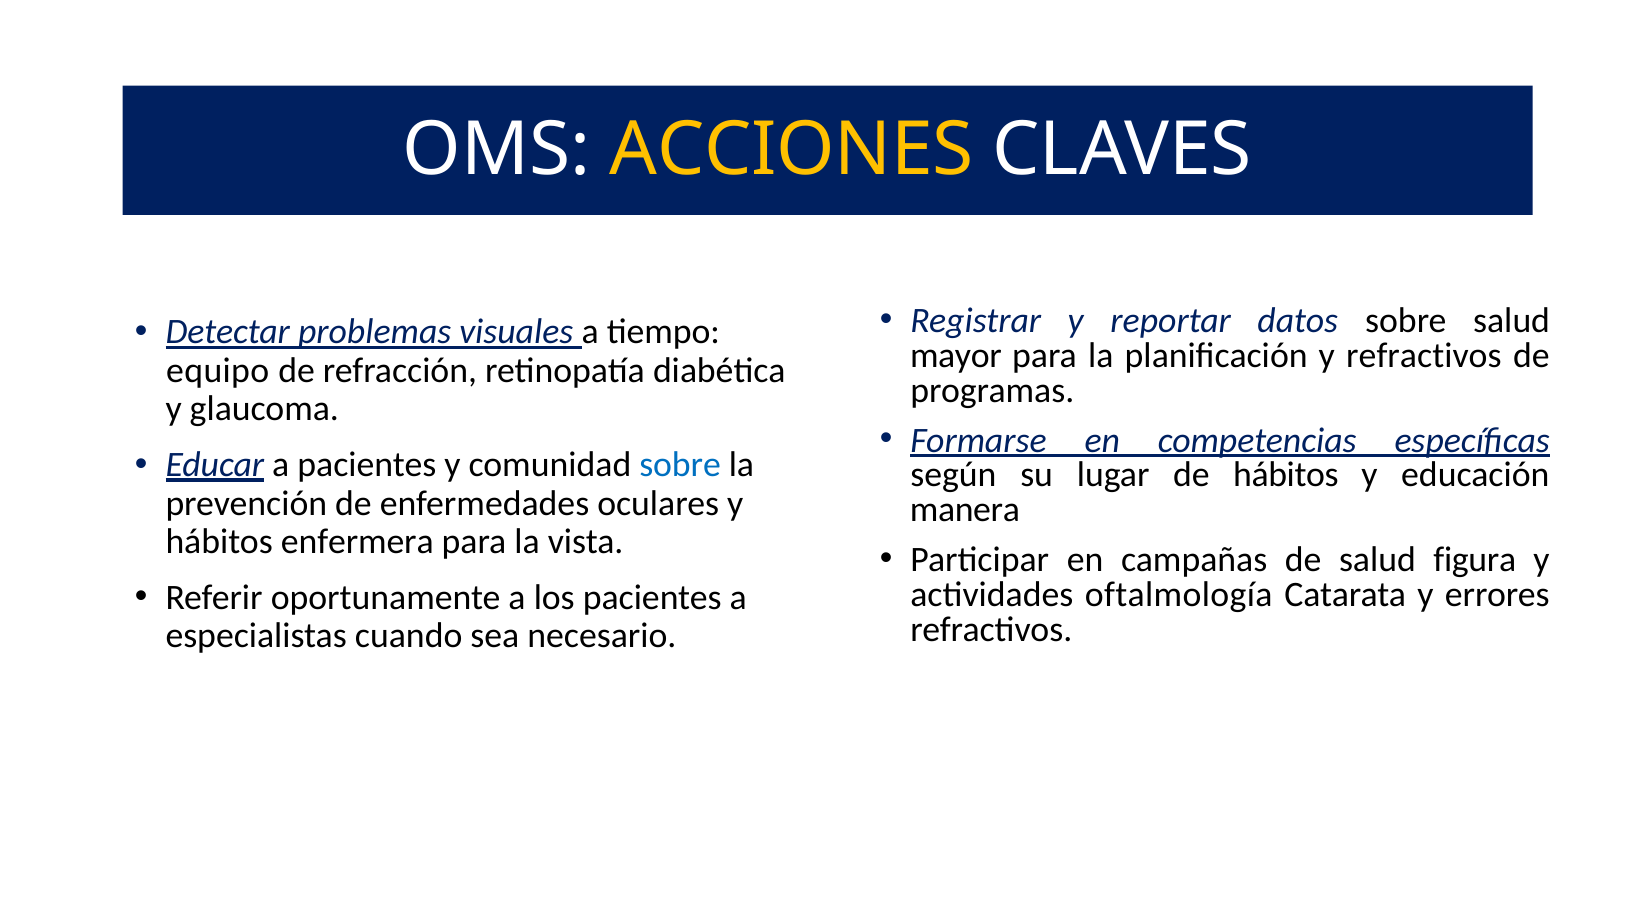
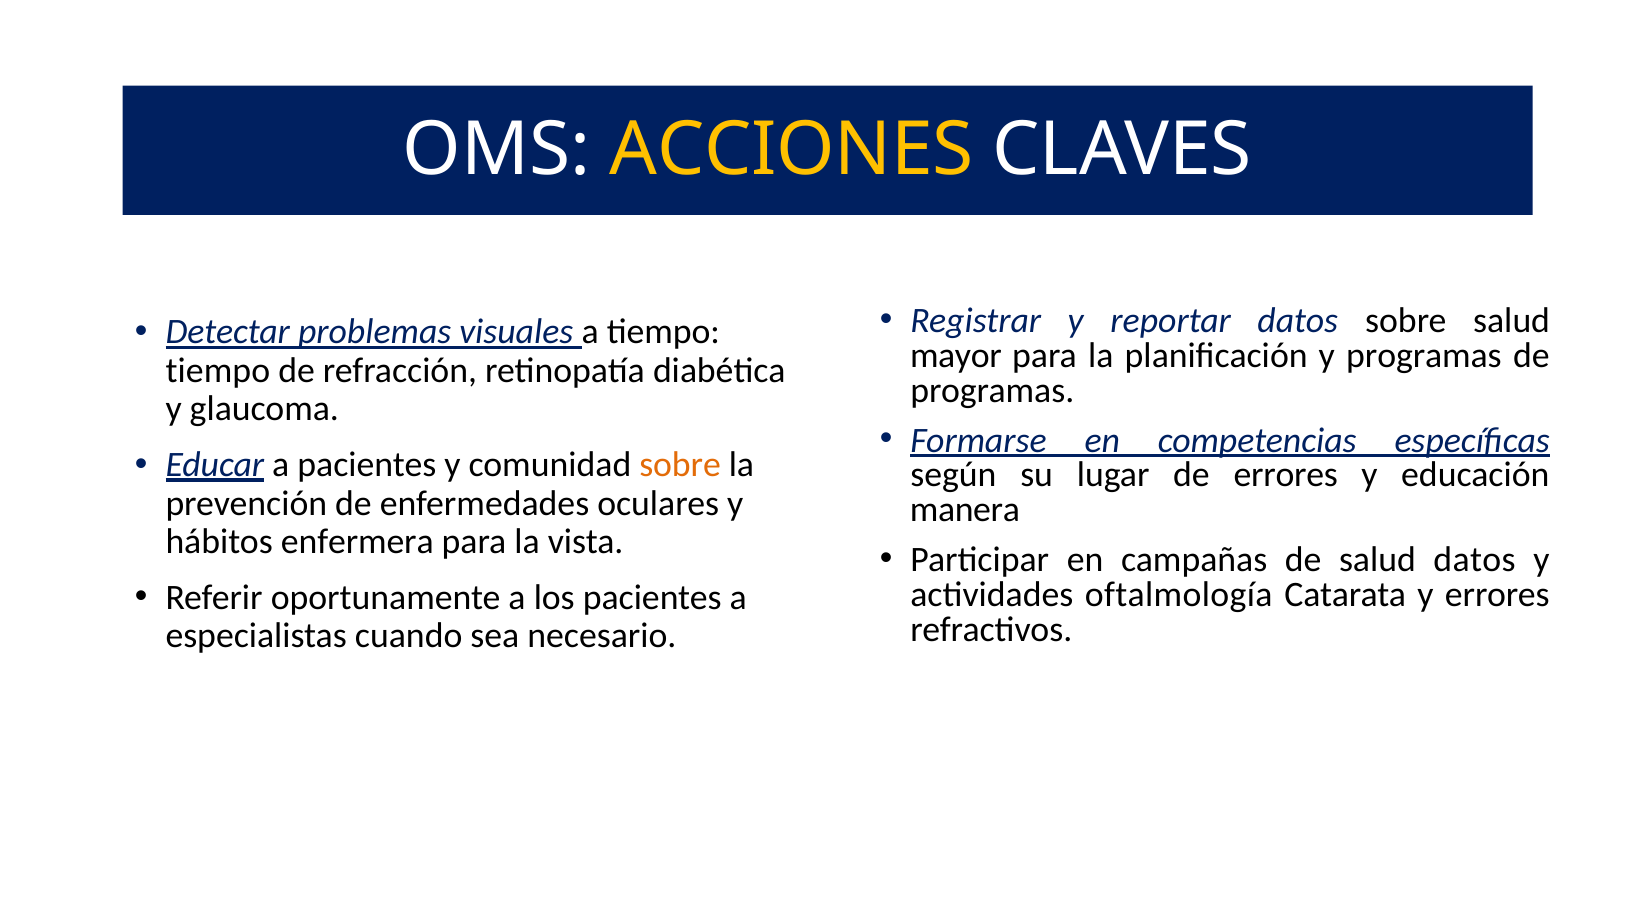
y refractivos: refractivos -> programas (1424, 356)
equipo: equipo -> tiempo (218, 371)
sobre colour: blue -> orange (680, 465)
de hábitos: hábitos -> errores (1286, 475)
salud figura: figura -> datos (1474, 560)
